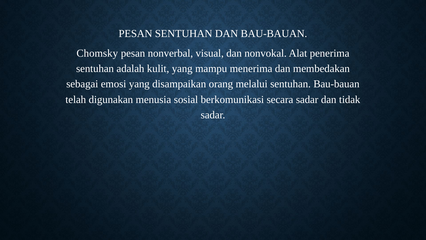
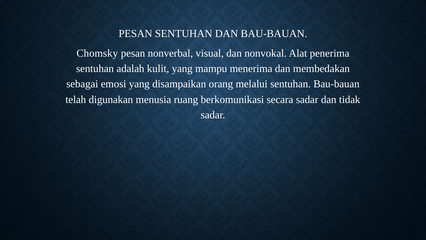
sosial: sosial -> ruang (186, 99)
